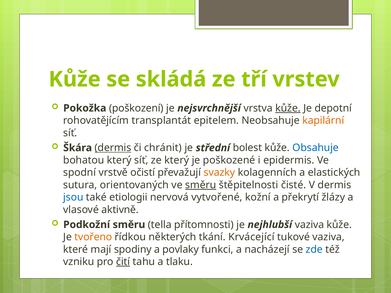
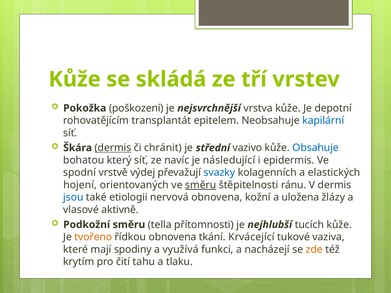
kůže underline: present -> none (288, 108)
kapilární colour: orange -> blue (323, 121)
bolest: bolest -> vazivo (247, 148)
ze který: který -> navíc (177, 160)
poškozené: poškozené -> následující (229, 160)
očistí: očistí -> výdej (143, 173)
svazky colour: orange -> blue (219, 173)
sutura: sutura -> hojení (80, 185)
čisté: čisté -> ránu (294, 185)
nervová vytvořené: vytvořené -> obnovena (217, 197)
překrytí: překrytí -> uložena (300, 197)
nejhlubší vaziva: vaziva -> tucích (309, 225)
řídkou některých: některých -> obnovena (173, 237)
povlaky: povlaky -> využívá (181, 250)
zde colour: blue -> orange (314, 250)
vzniku: vzniku -> krytím (79, 262)
čití underline: present -> none (123, 262)
